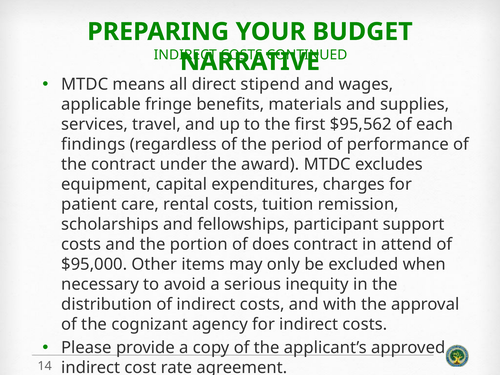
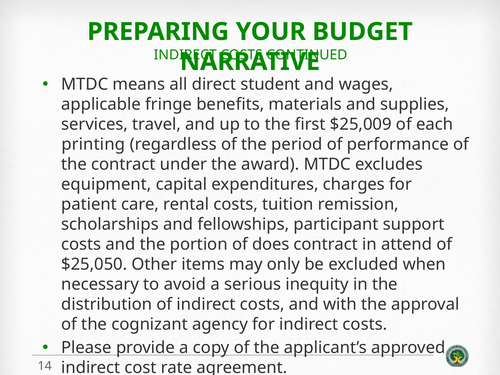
stipend: stipend -> student (270, 84)
$95,562: $95,562 -> $25,009 (361, 124)
findings: findings -> printing (93, 144)
$95,000: $95,000 -> $25,050 (94, 264)
